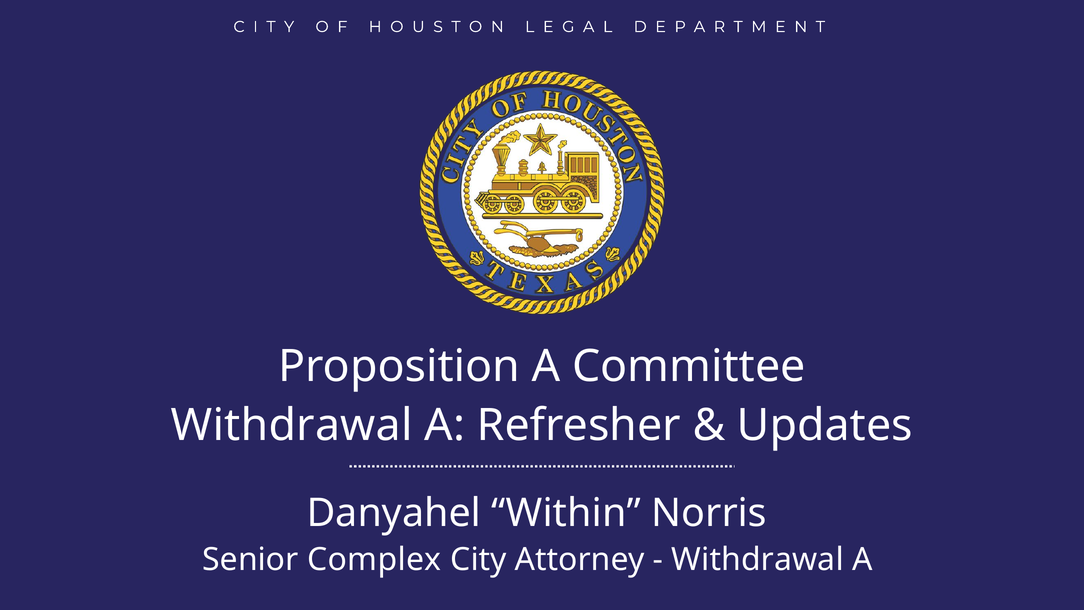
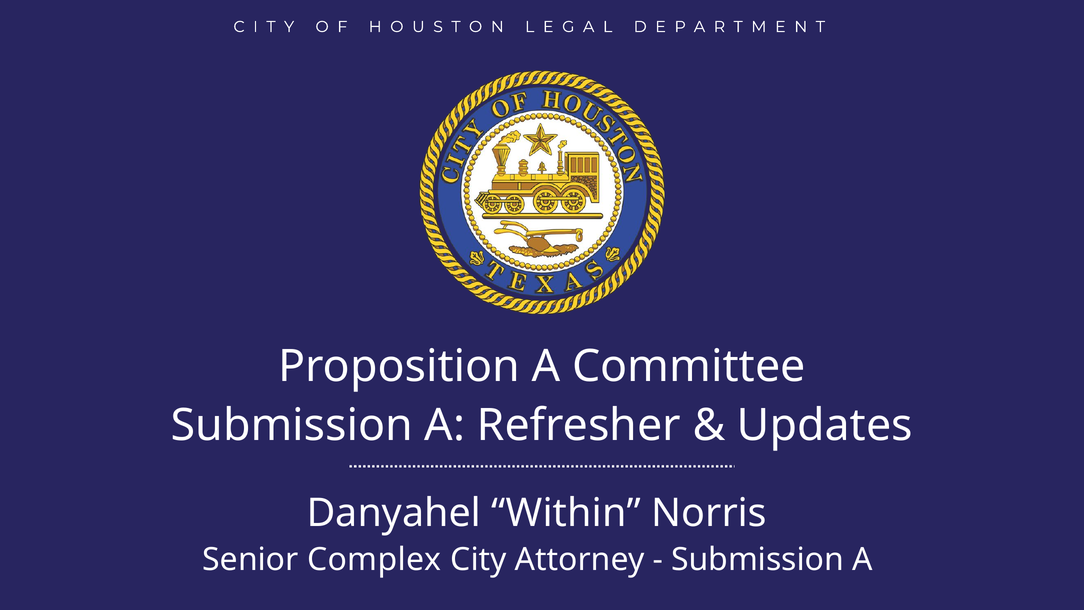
Withdrawal: Withdrawal -> Submission (292, 425)
Withdrawal: Withdrawal -> Submission (758, 559)
